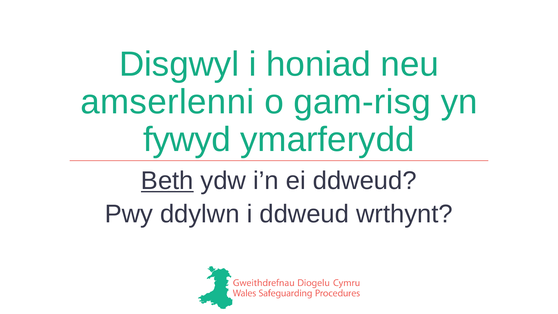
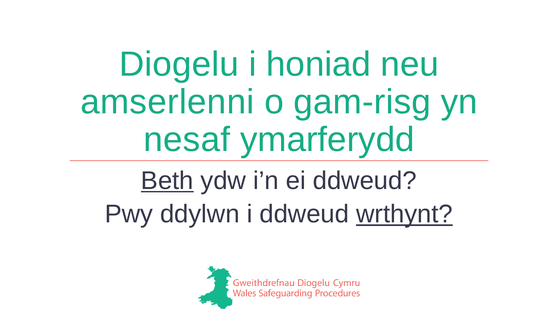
Disgwyl: Disgwyl -> Diogelu (179, 64)
fywyd: fywyd -> nesaf (187, 139)
wrthynt underline: none -> present (404, 214)
